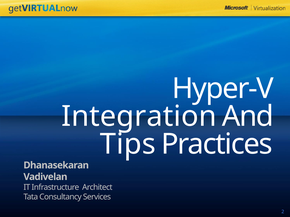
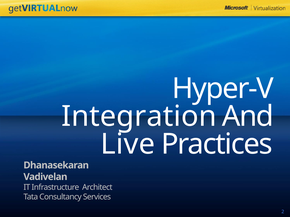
Tips: Tips -> Live (128, 144)
